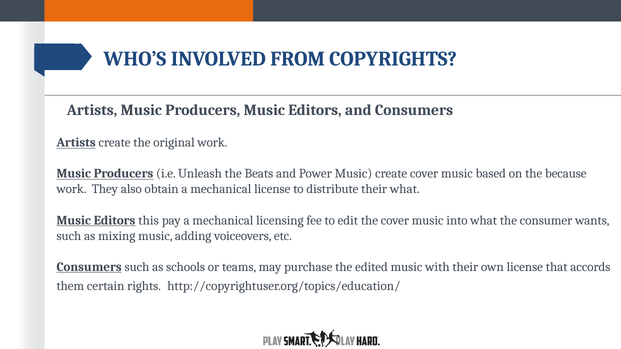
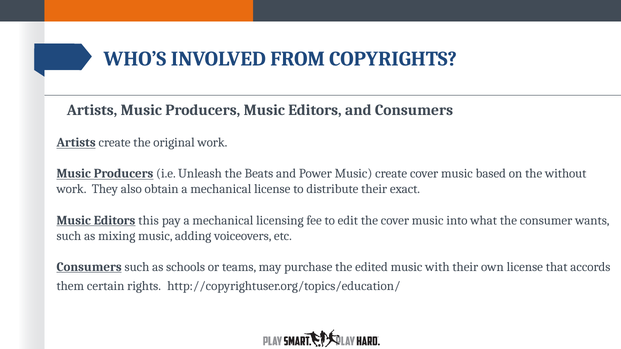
because: because -> without (566, 174)
their what: what -> exact (405, 189)
